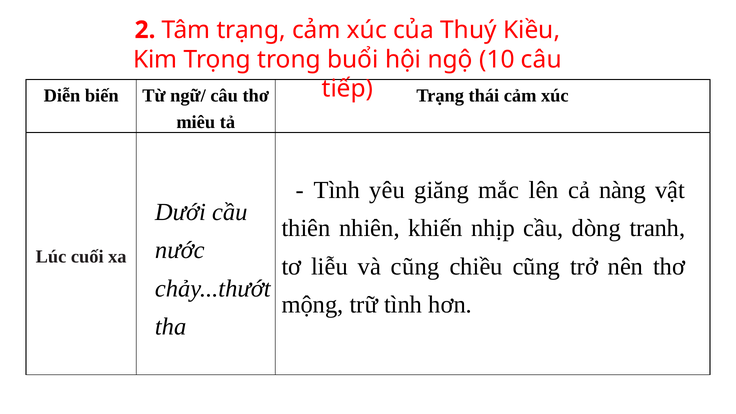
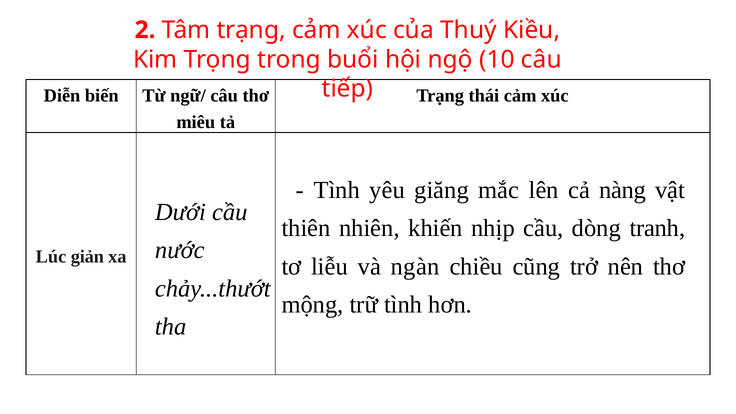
cuối: cuối -> giản (87, 257)
và cũng: cũng -> ngàn (415, 267)
